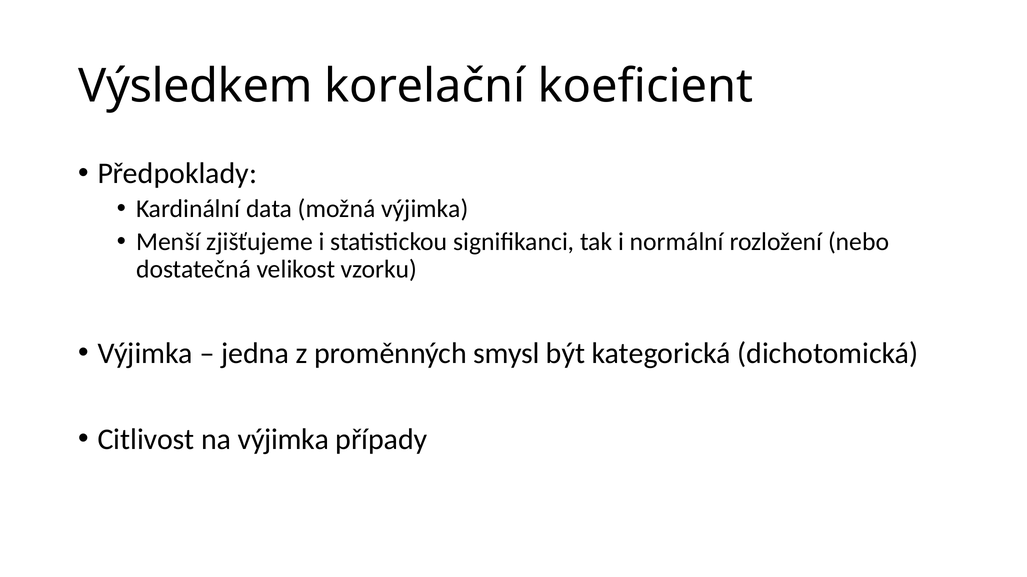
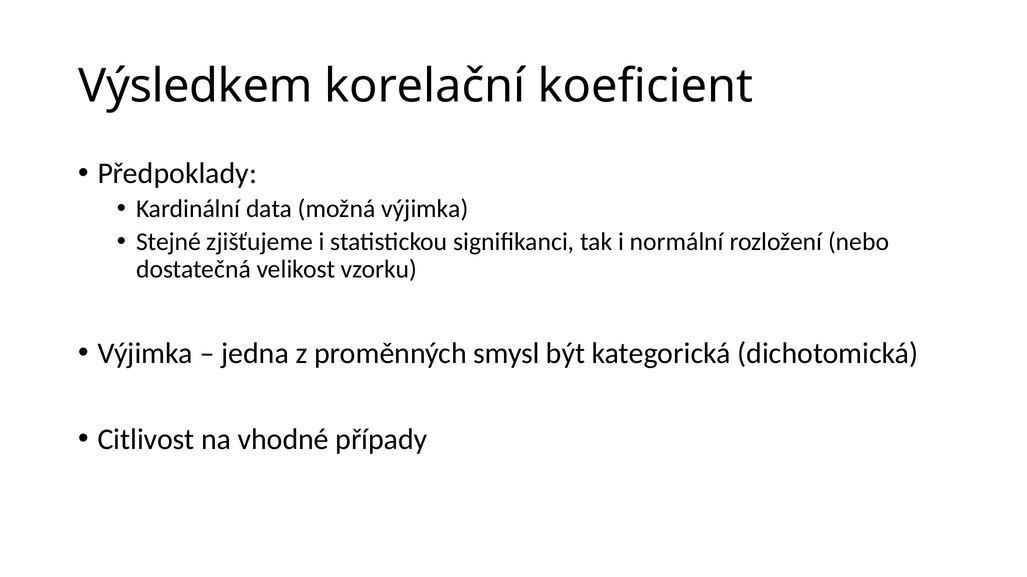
Menší: Menší -> Stejné (168, 242)
na výjimka: výjimka -> vhodné (283, 440)
